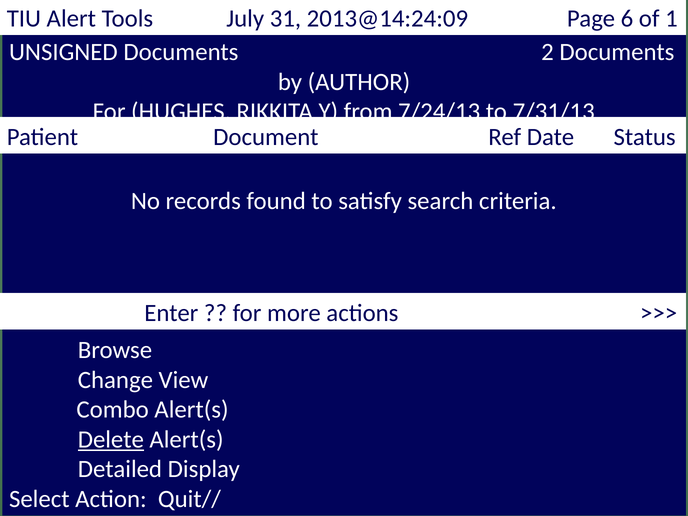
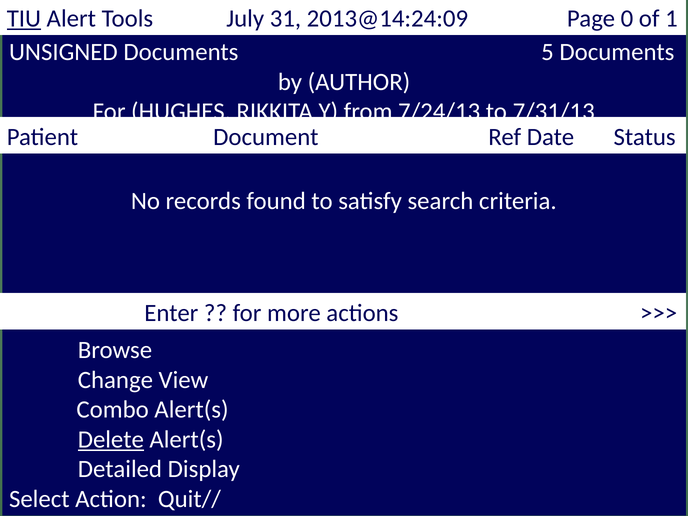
TIU underline: none -> present (24, 18)
6: 6 -> 0 (627, 18)
2: 2 -> 5 (547, 52)
